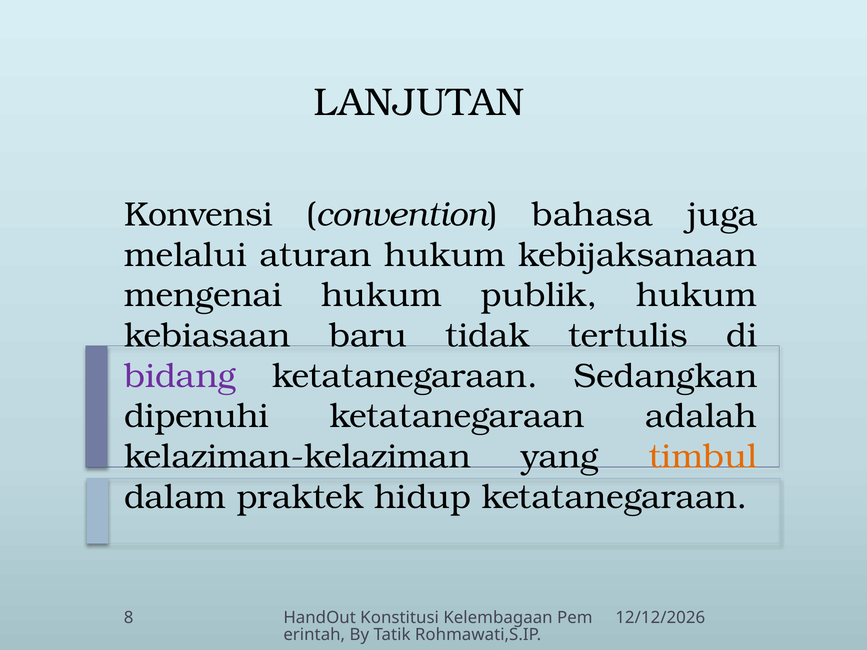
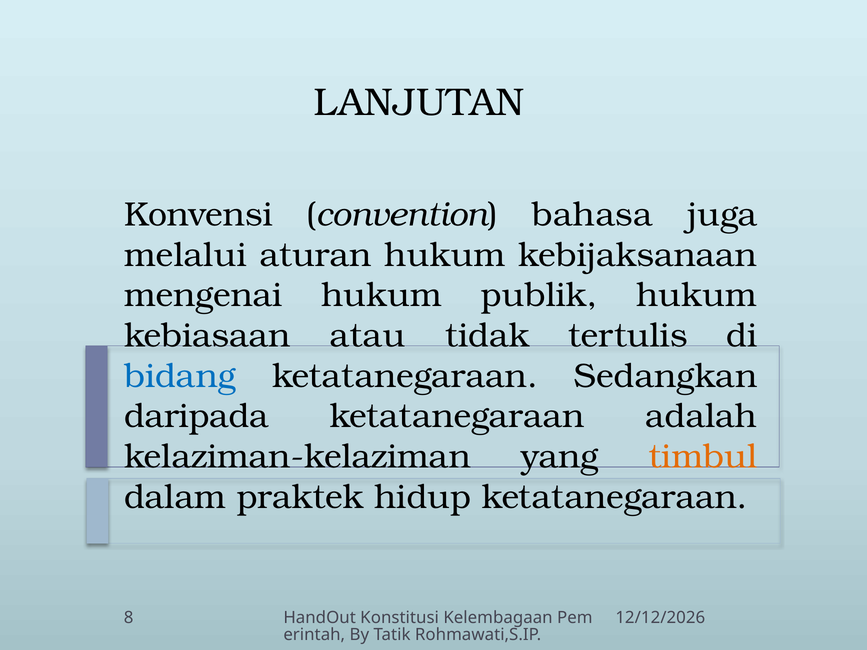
baru: baru -> atau (368, 336)
bidang colour: purple -> blue (180, 376)
dipenuhi: dipenuhi -> daripada (197, 417)
